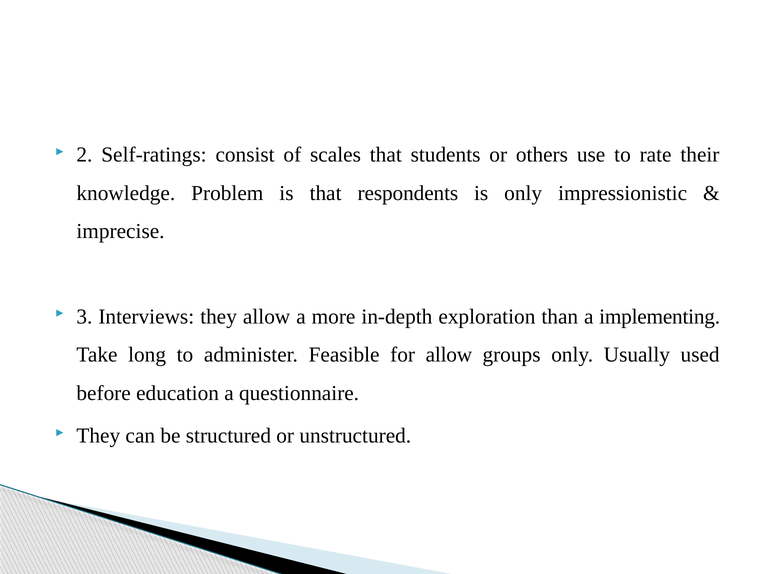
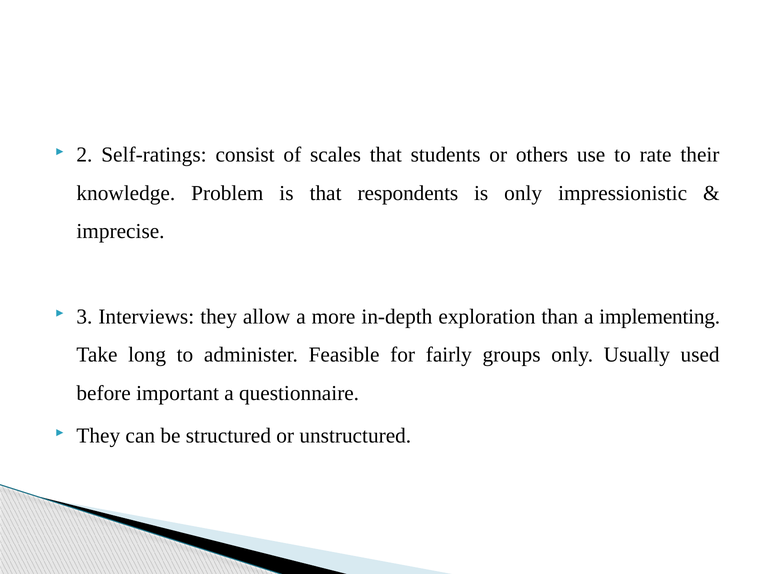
for allow: allow -> fairly (449, 355)
education: education -> important (178, 394)
